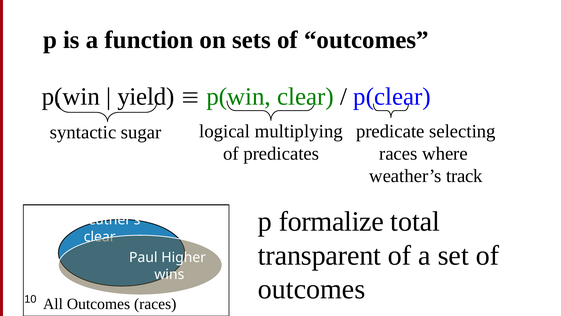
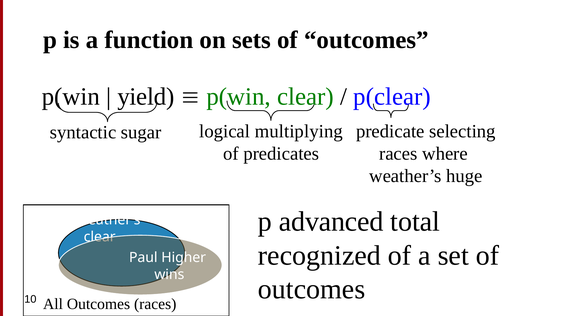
track: track -> huge (464, 176)
formalize: formalize -> advanced (331, 221)
transparent: transparent -> recognized (319, 255)
